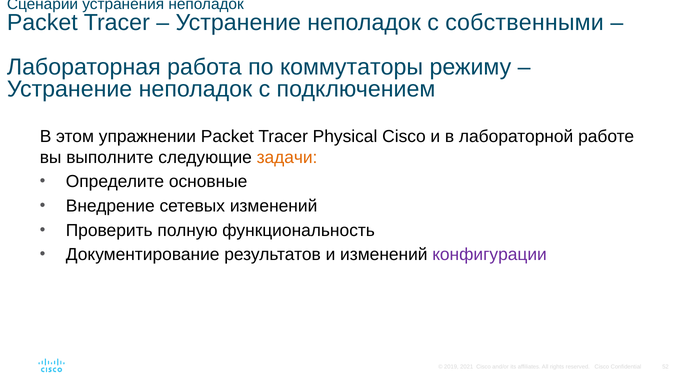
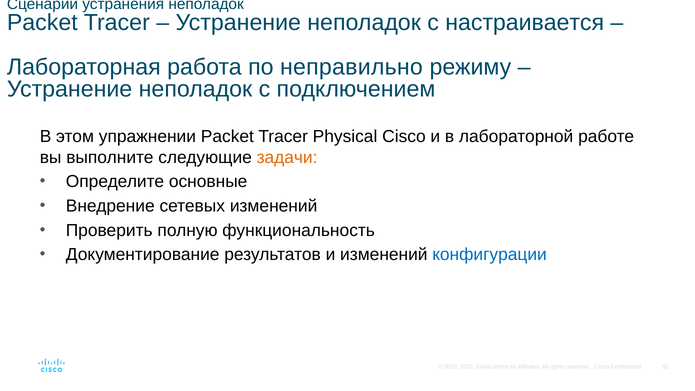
собственными: собственными -> настраивается (525, 23)
коммутаторы: коммутаторы -> неправильно (351, 67)
конфигурации colour: purple -> blue (490, 255)
